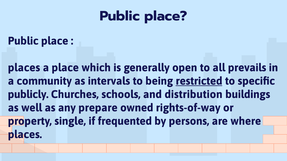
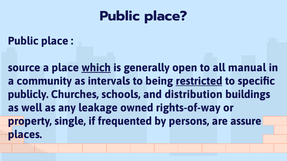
places: places -> source (24, 68)
which underline: none -> present (96, 68)
prevails: prevails -> manual (247, 68)
prepare: prepare -> leakage (98, 108)
where: where -> assure (246, 121)
